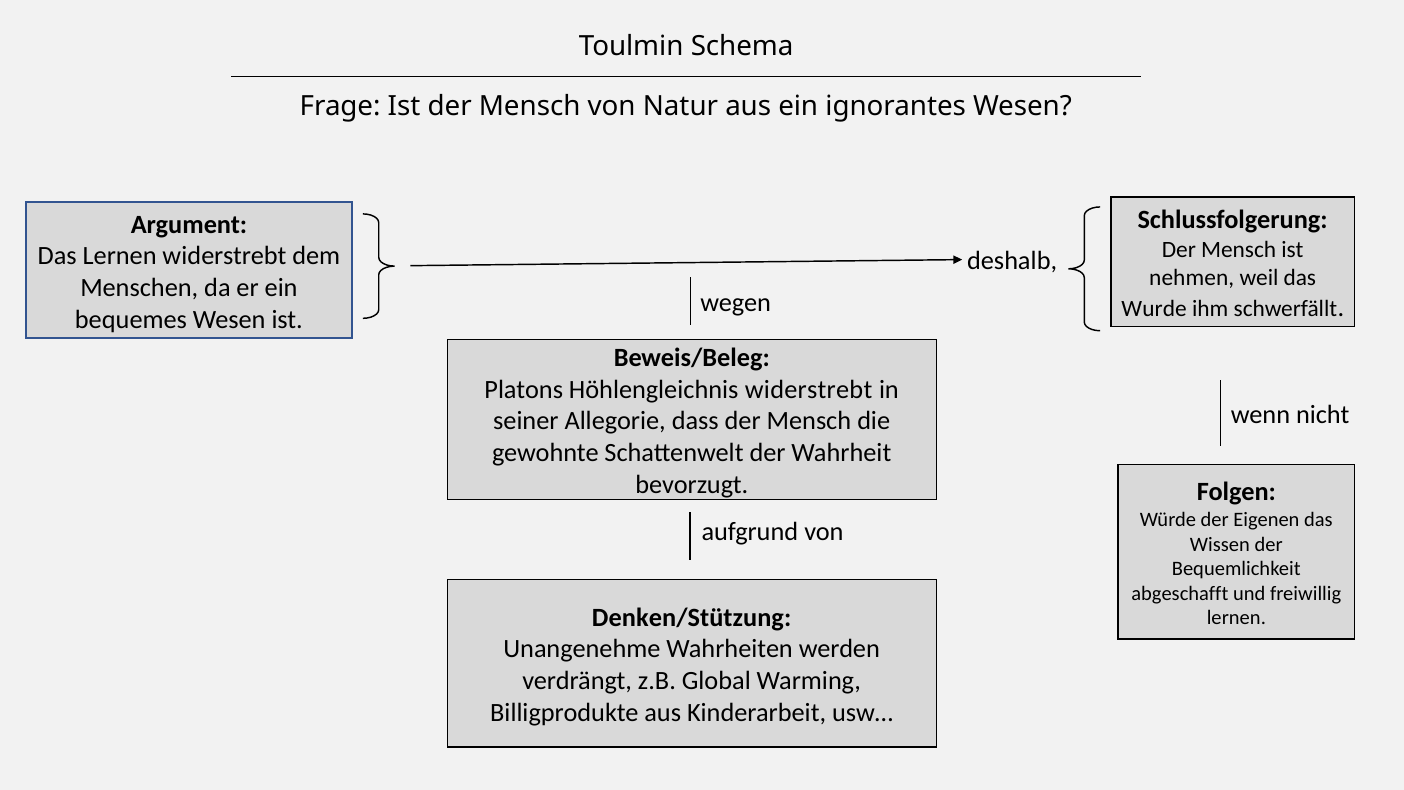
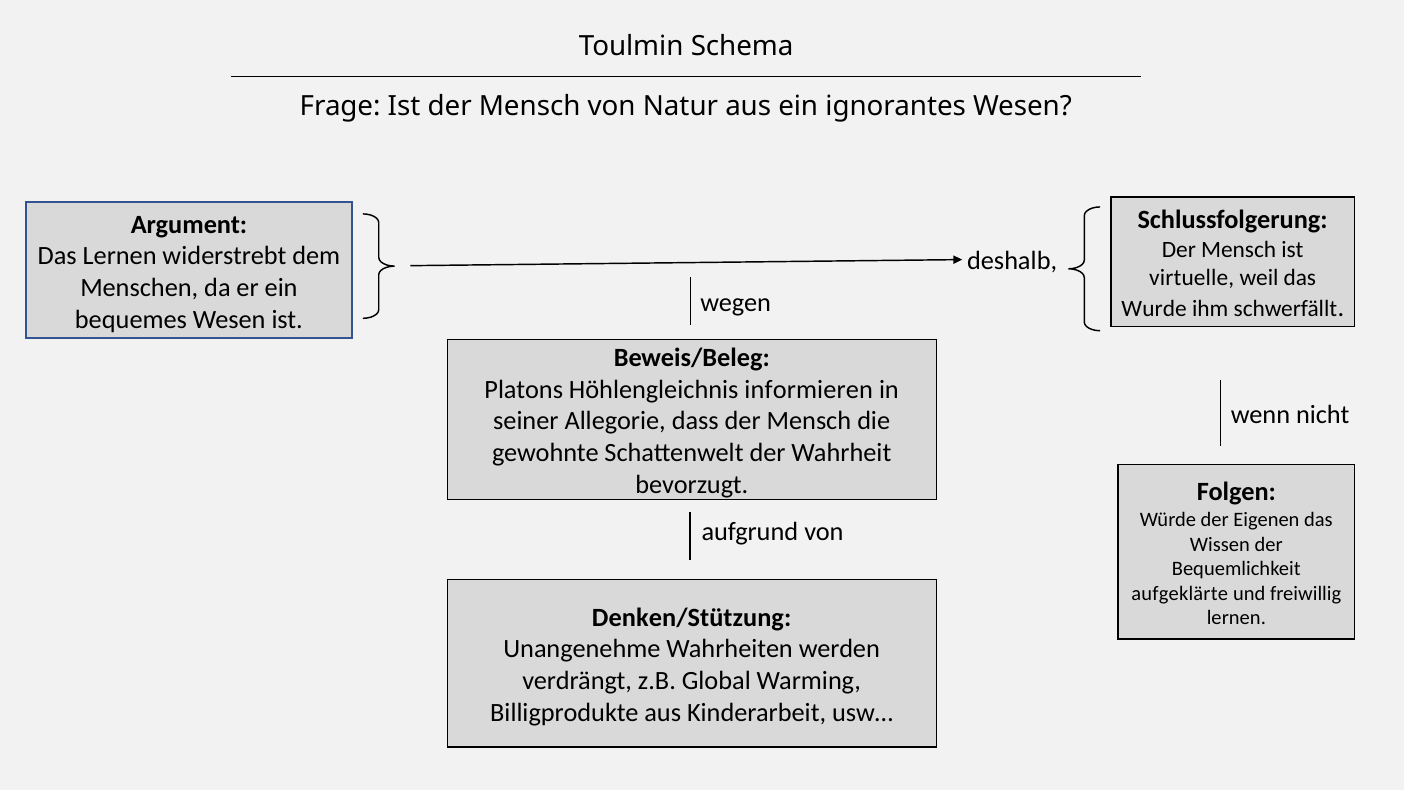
nehmen: nehmen -> virtuelle (1192, 277)
Höhlengleichnis widerstrebt: widerstrebt -> informieren (809, 389)
abgeschafft: abgeschafft -> aufgeklärte (1180, 593)
